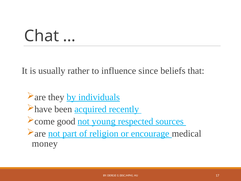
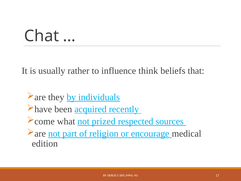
since: since -> think (148, 71)
good: good -> what (66, 121)
young: young -> prized (104, 121)
money: money -> edition (45, 143)
